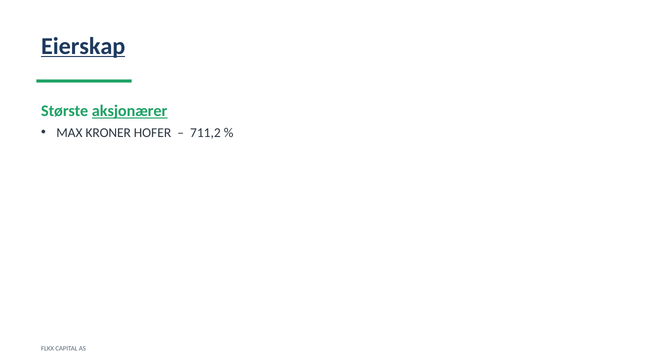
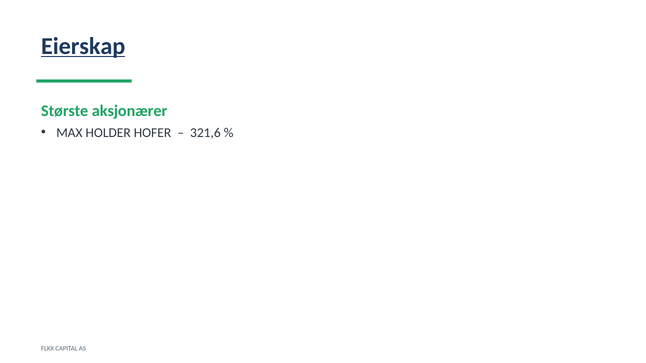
aksjonærer underline: present -> none (130, 111)
KRONER: KRONER -> HOLDER (108, 133)
711,2: 711,2 -> 321,6 (205, 133)
